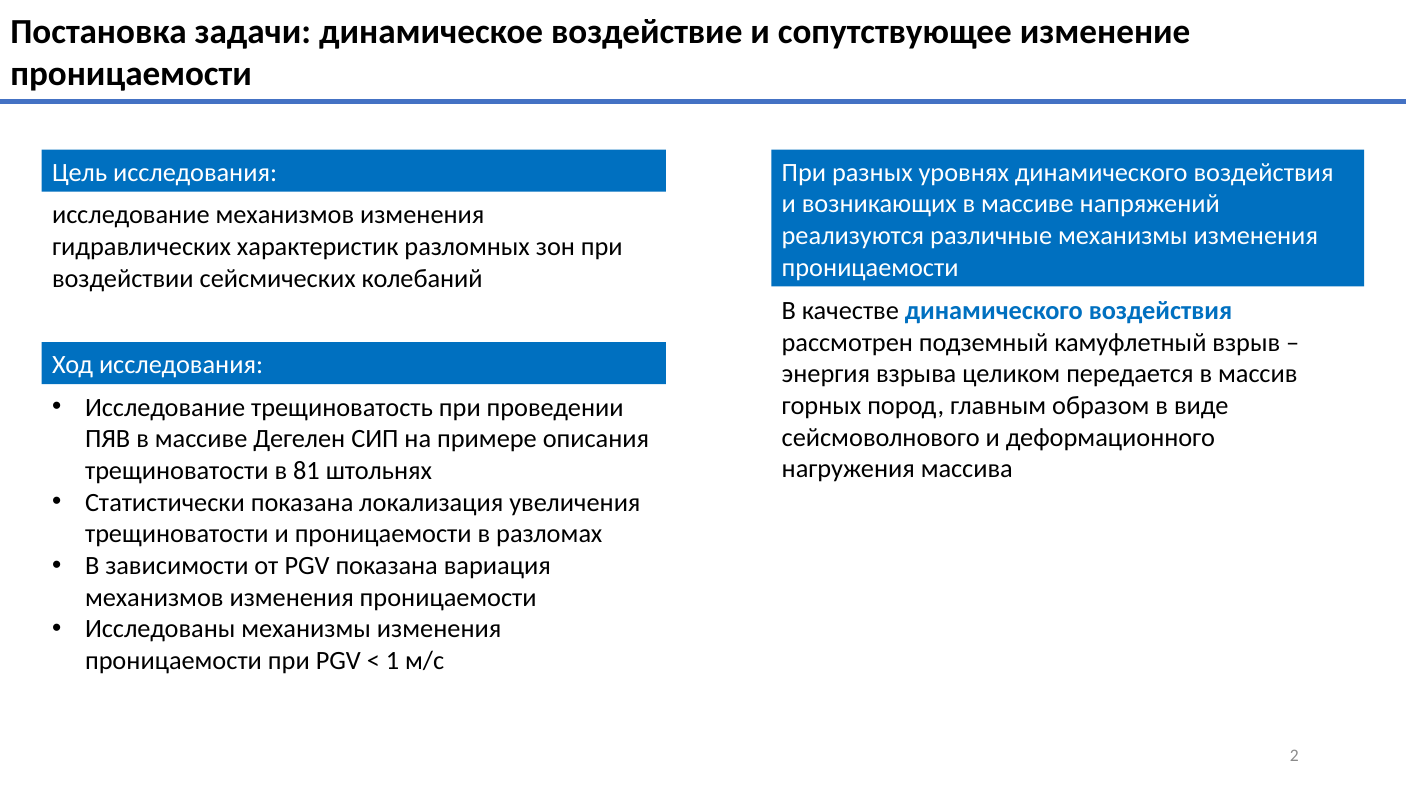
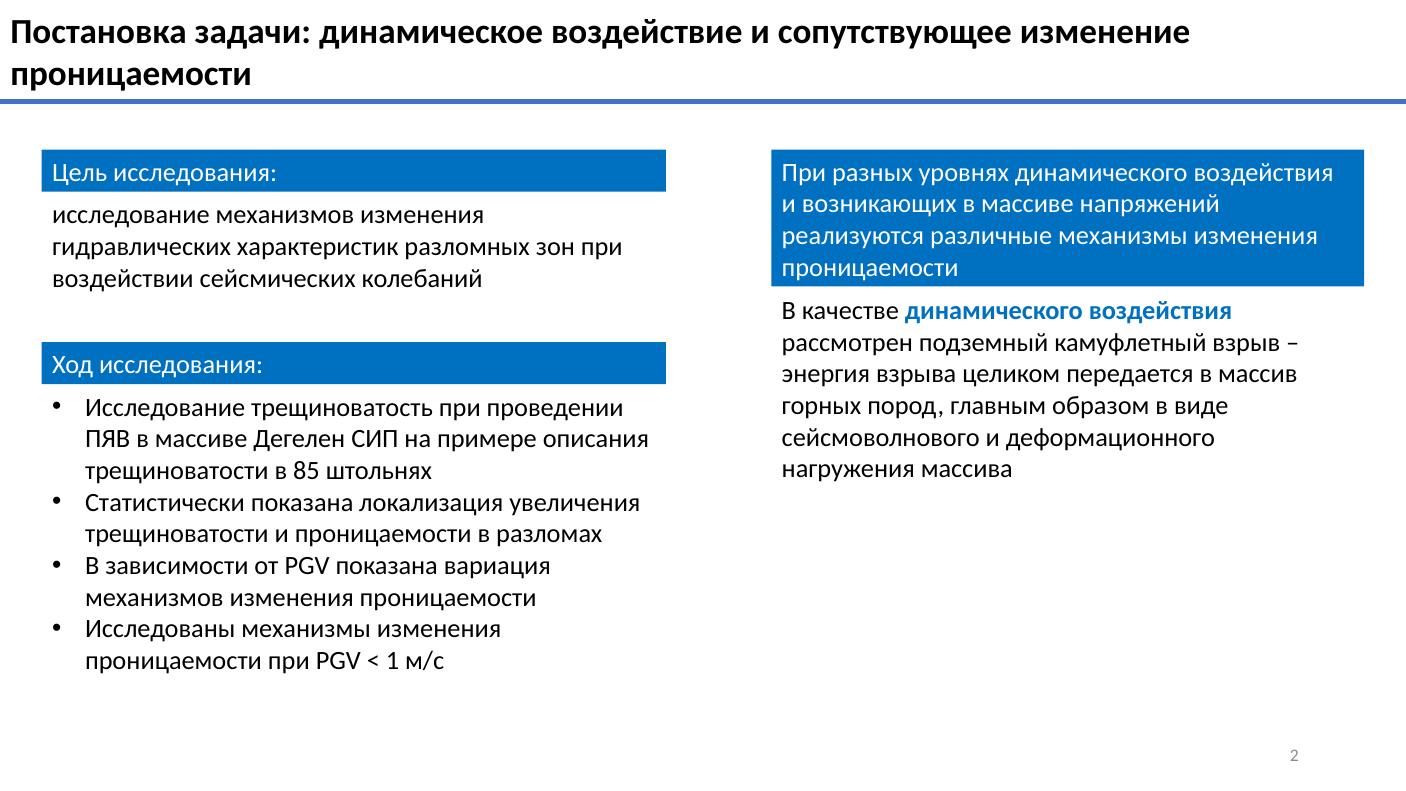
81: 81 -> 85 (306, 471)
